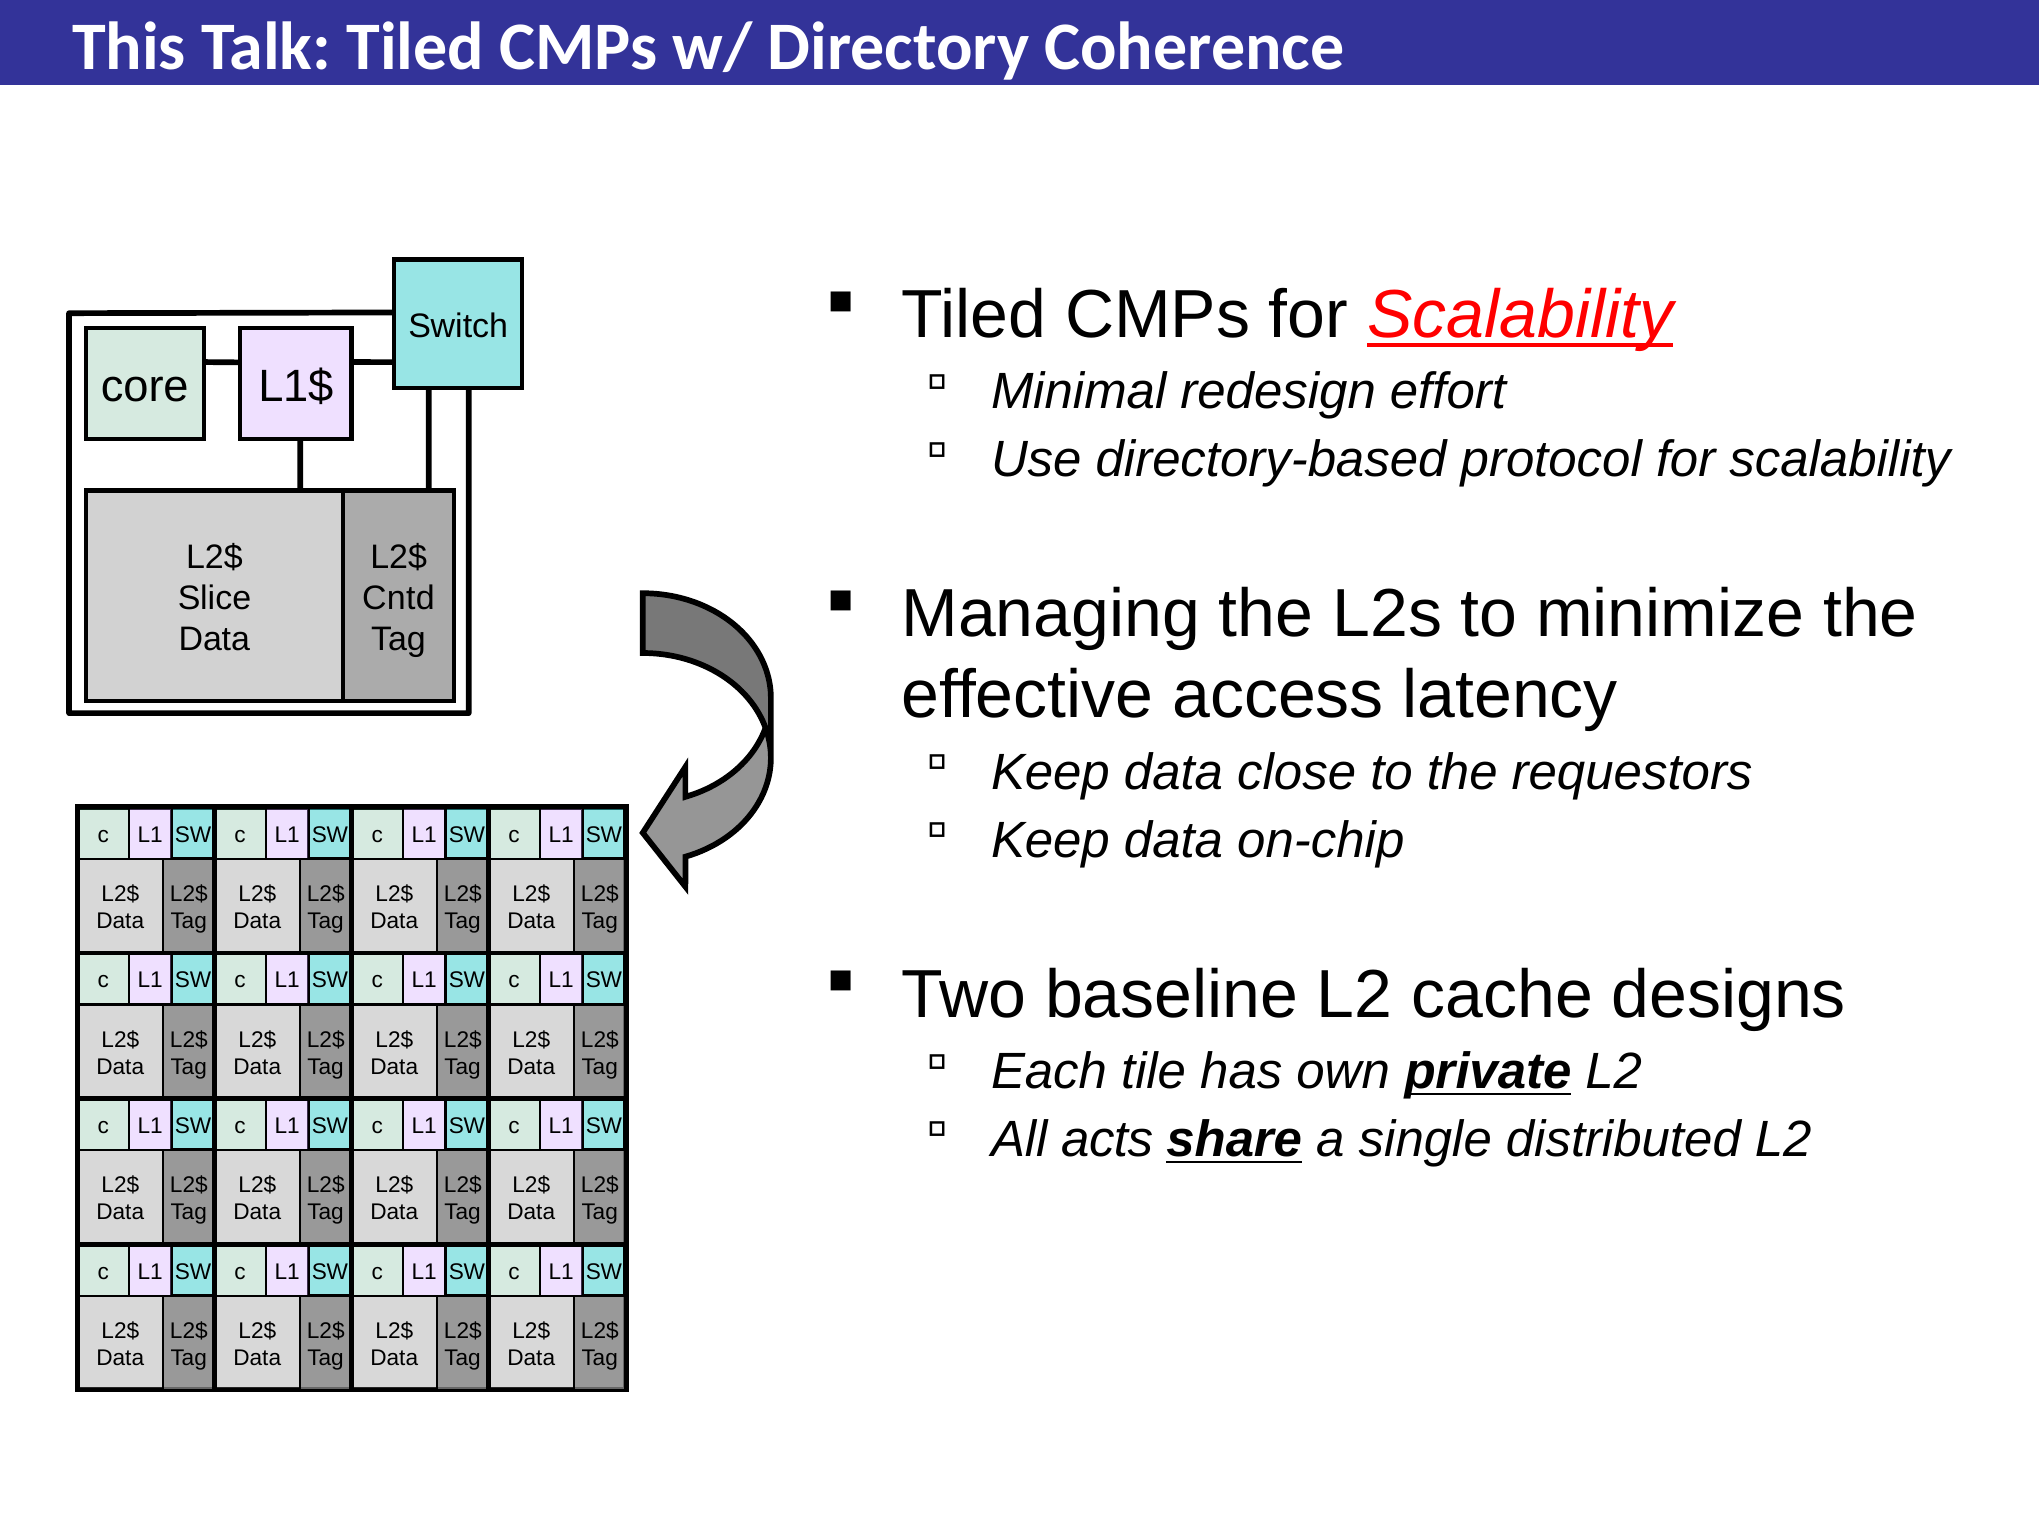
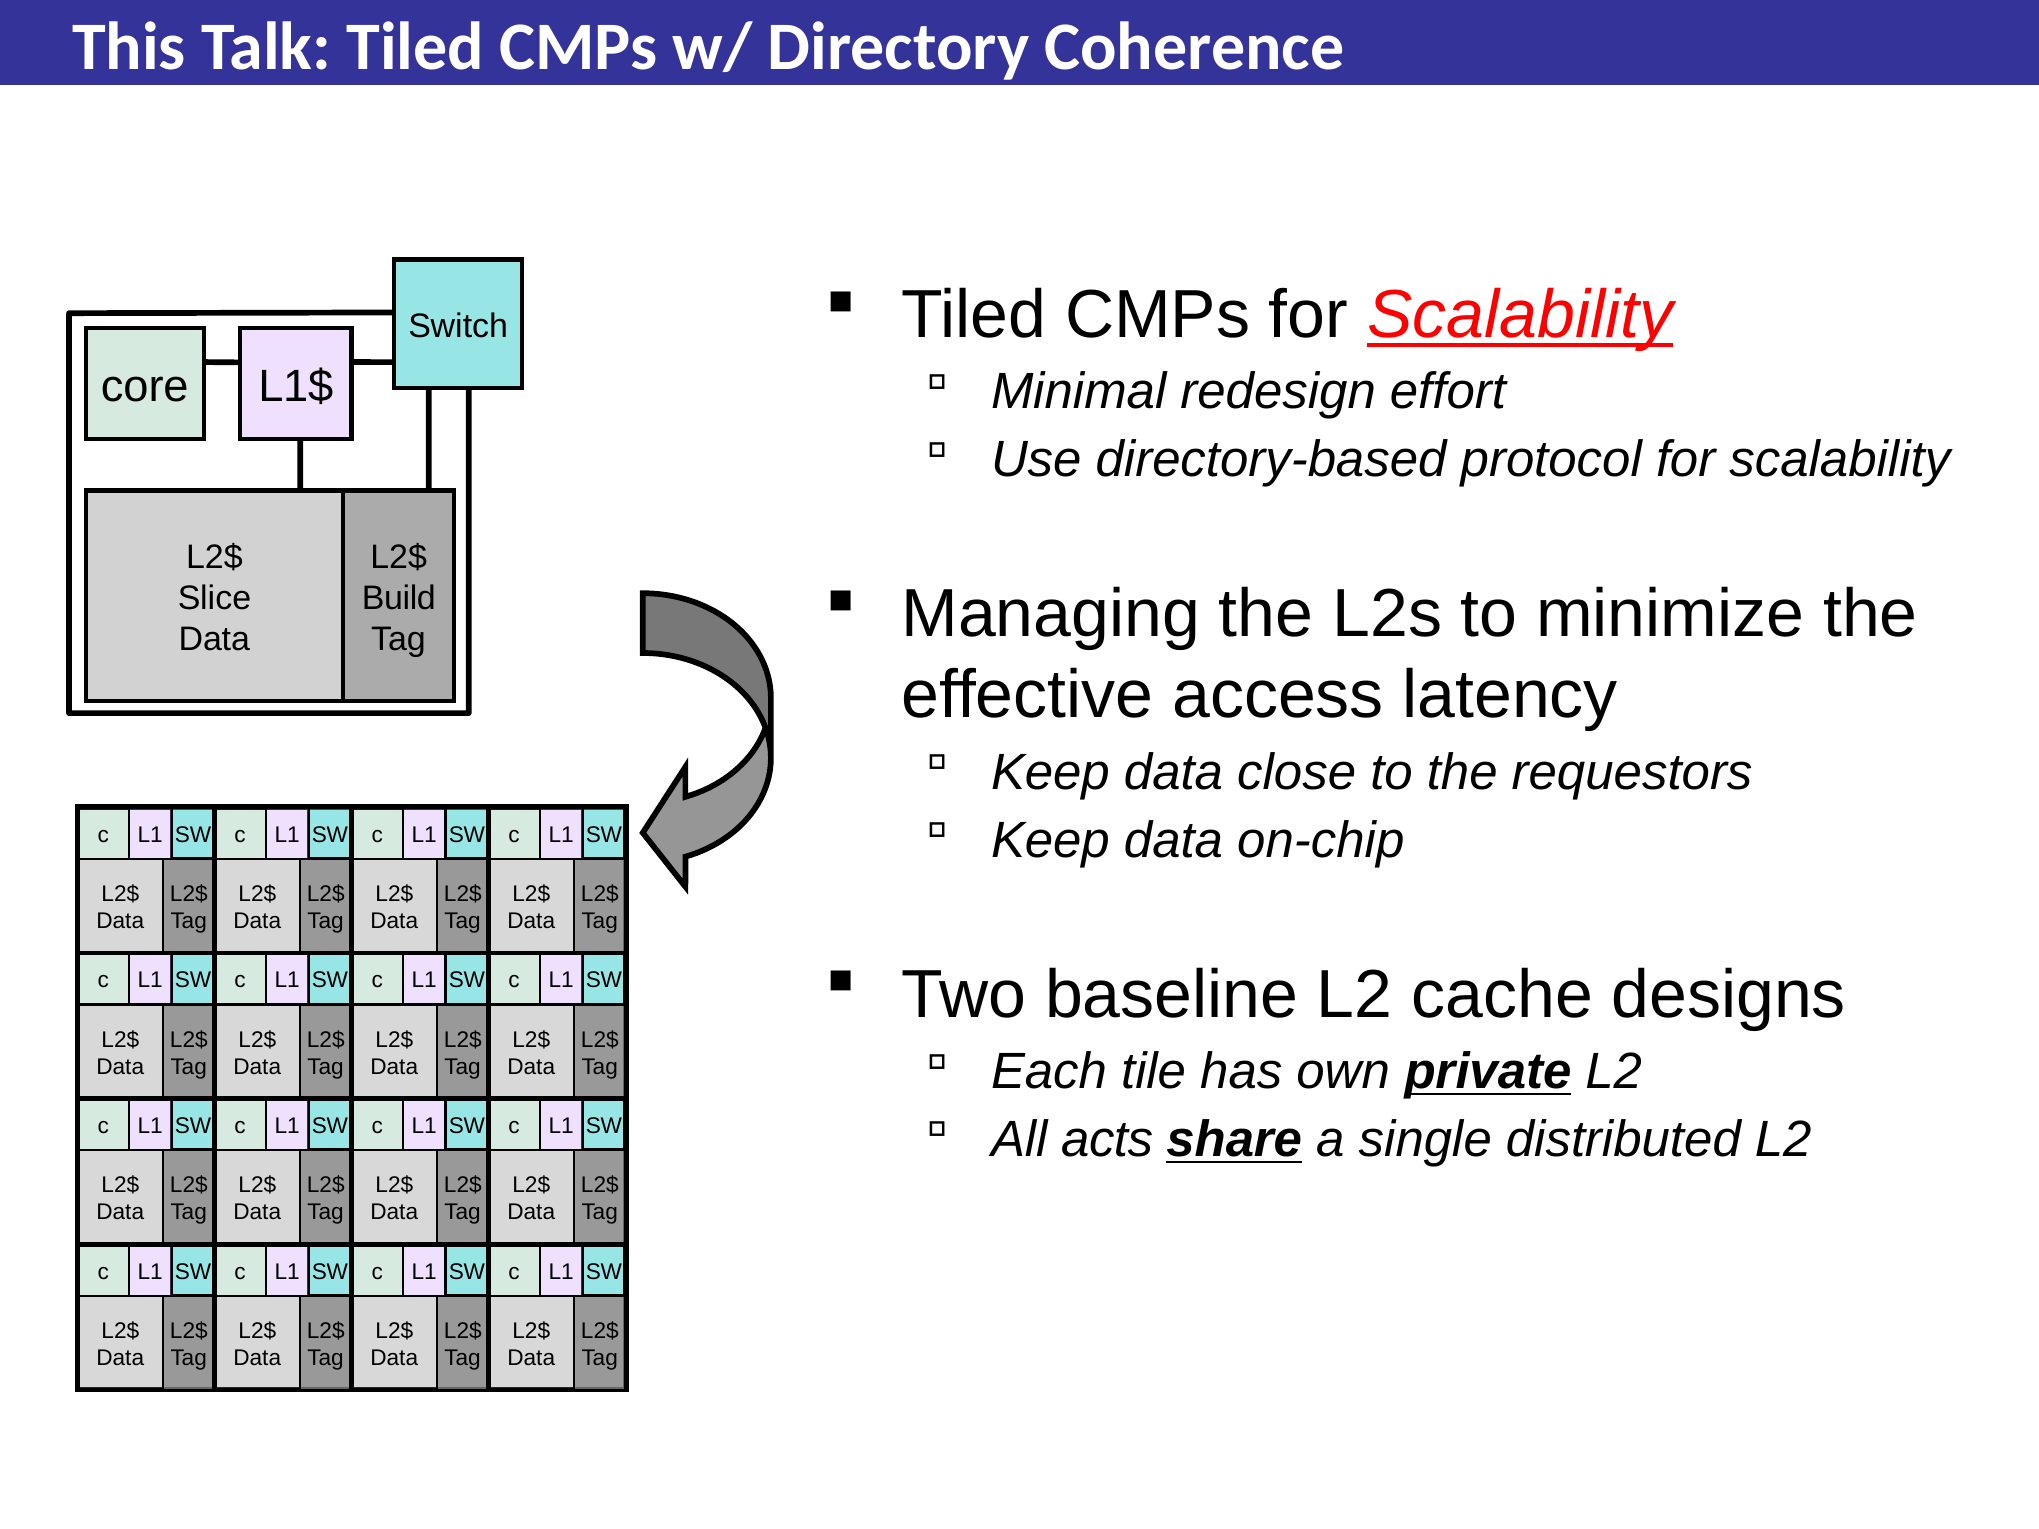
Cntd: Cntd -> Build (399, 598)
